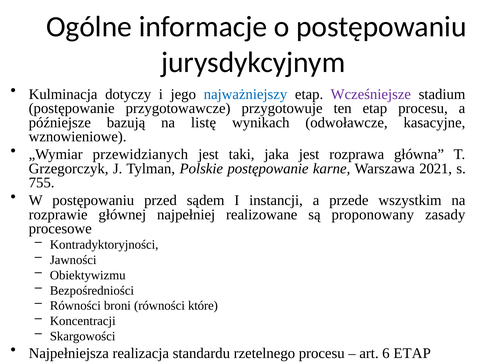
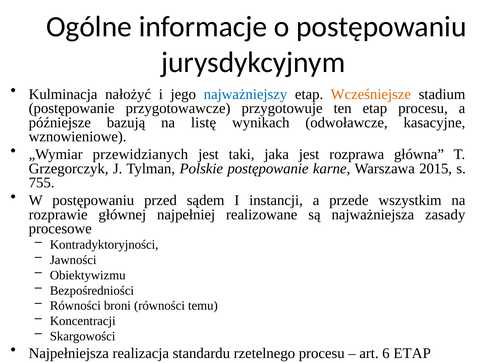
dotyczy: dotyczy -> nałożyć (128, 94)
Wcześniejsze colour: purple -> orange (371, 94)
2021: 2021 -> 2015 (436, 169)
proponowany: proponowany -> najważniejsza (373, 215)
które: które -> temu (203, 306)
